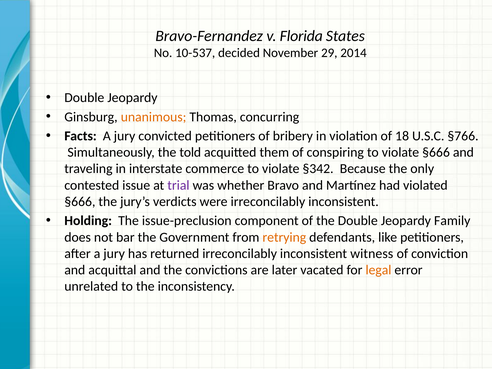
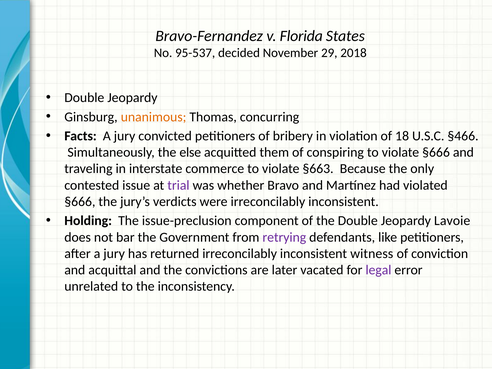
10-537: 10-537 -> 95-537 (195, 53)
2014: 2014 -> 2018 (354, 53)
§766: §766 -> §466 (463, 136)
told: told -> else (190, 152)
§342: §342 -> §663 (318, 169)
Family: Family -> Lavoie (452, 221)
retrying colour: orange -> purple (284, 237)
legal colour: orange -> purple (378, 270)
